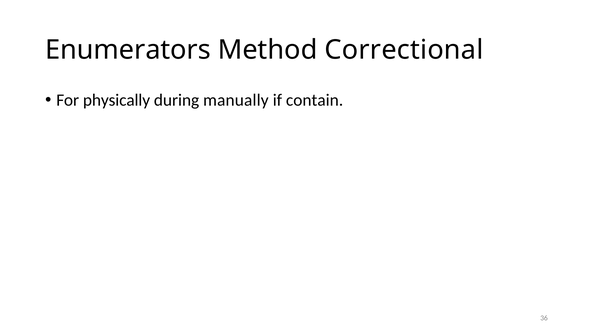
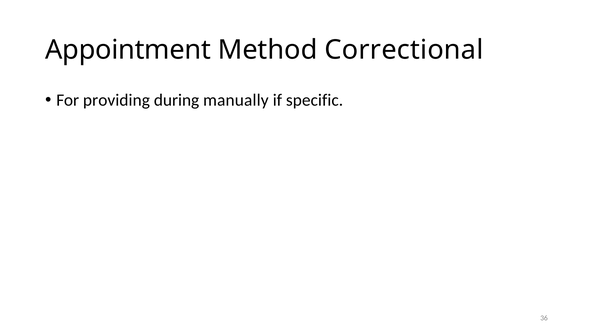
Enumerators: Enumerators -> Appointment (128, 50)
physically: physically -> providing (116, 100)
contain: contain -> specific (315, 100)
